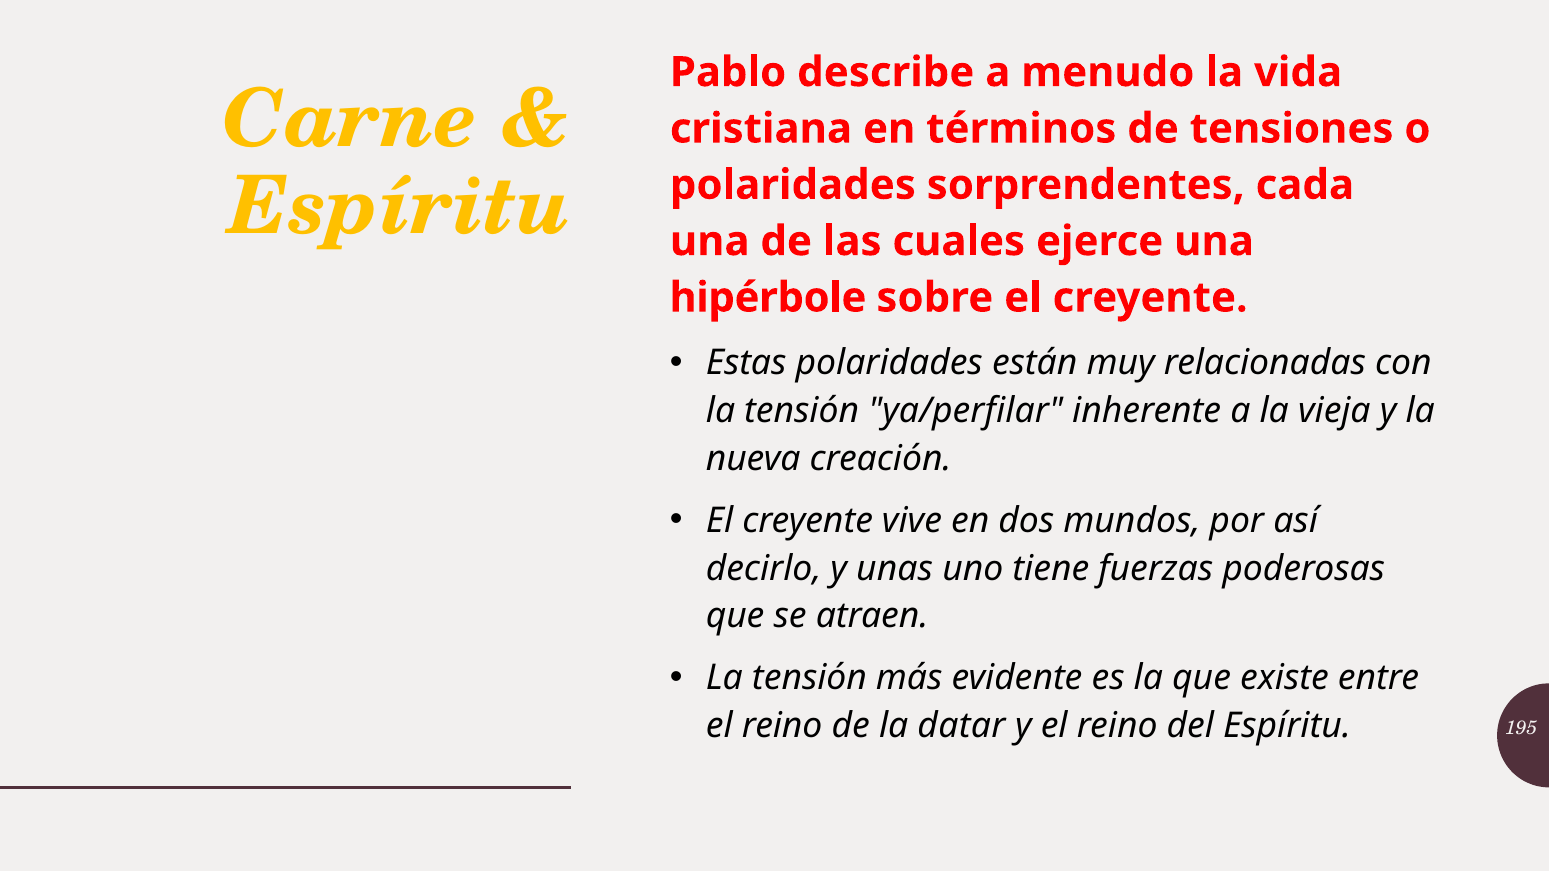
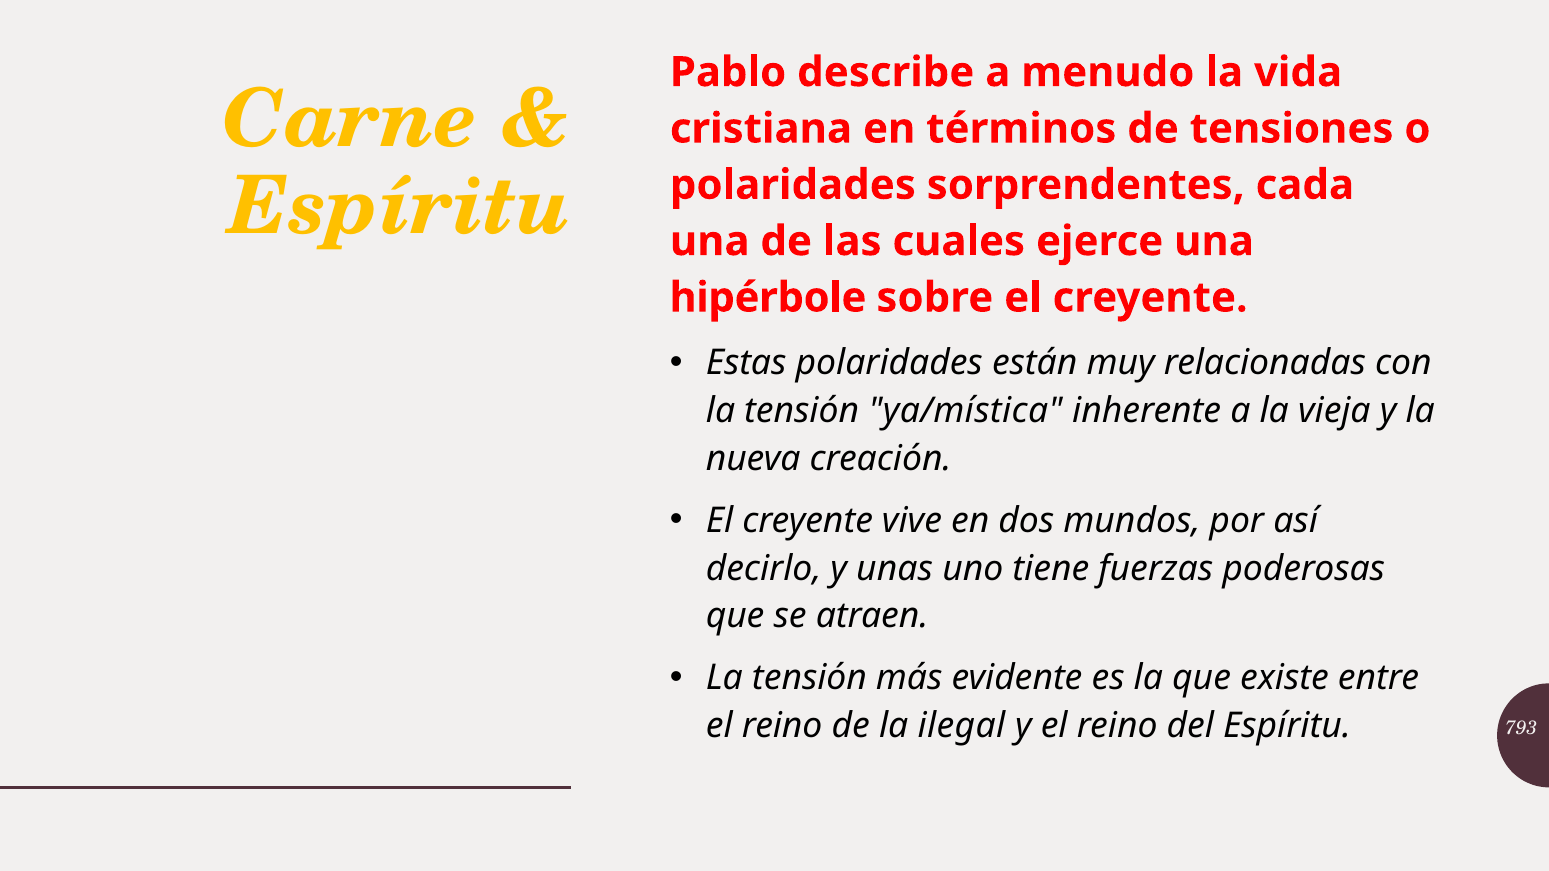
ya/perfilar: ya/perfilar -> ya/mística (966, 411)
datar: datar -> ilegal (961, 726)
195: 195 -> 793 (1521, 728)
